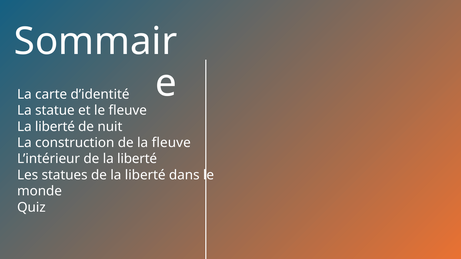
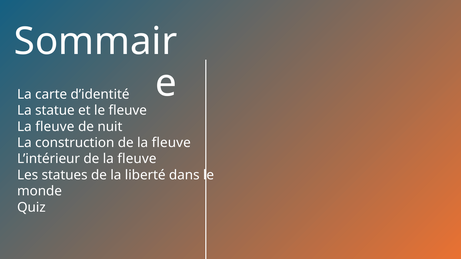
liberté: liberté -> fleuve (55, 127)
L’intérieur de la liberté: liberté -> fleuve (137, 159)
